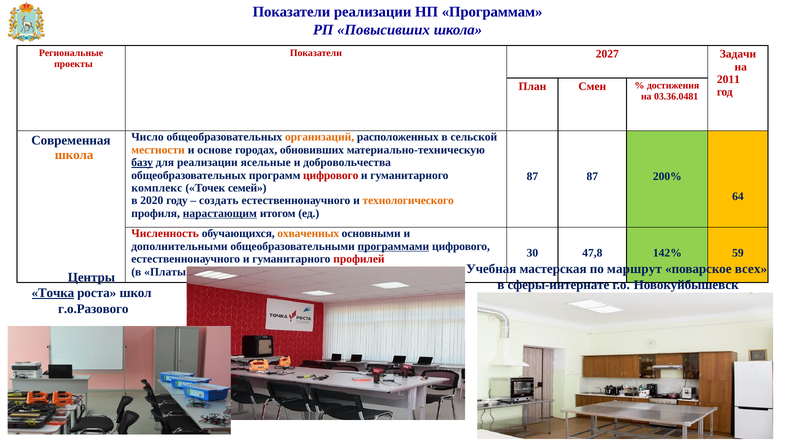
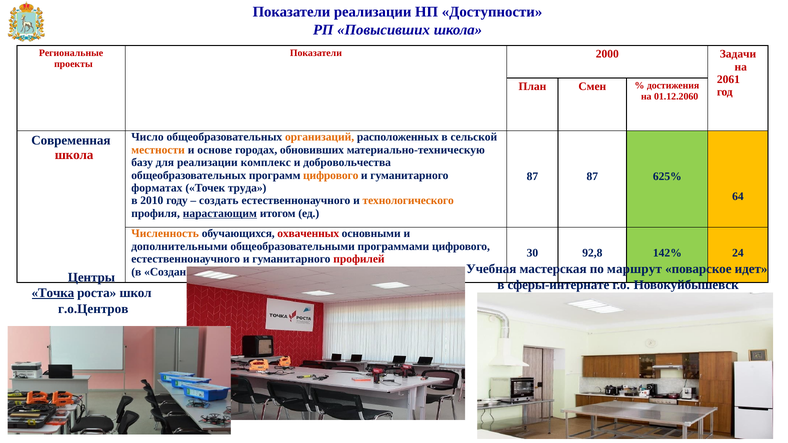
Программам: Программам -> Доступности (492, 12)
2027: 2027 -> 2000 (607, 54)
2011: 2011 -> 2061 (728, 80)
03.36.0481: 03.36.0481 -> 01.12.2060 (676, 97)
школа colour: orange -> red (74, 155)
базу underline: present -> none (142, 163)
ясельные: ясельные -> комплекс (266, 163)
цифрового colour: red -> orange (331, 175)
200%: 200% -> 625% (667, 176)
комплекс: комплекс -> форматах (157, 188)
семей: семей -> труда (247, 188)
2020: 2020 -> 2010 (152, 201)
Численность colour: red -> orange (165, 234)
охваченных colour: orange -> red (308, 234)
программами underline: present -> none (393, 247)
47,8: 47,8 -> 92,8 (592, 253)
59: 59 -> 24 (738, 253)
всех: всех -> идет (751, 269)
Платы: Платы -> Создан (165, 272)
г.о.Разового: г.о.Разового -> г.о.Центров (93, 309)
